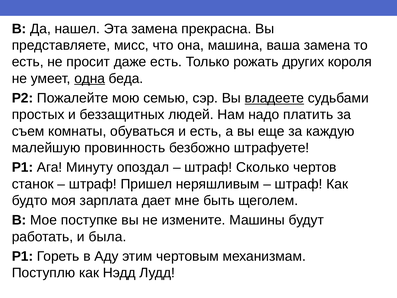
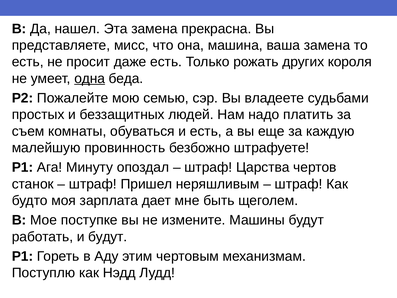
владеете underline: present -> none (274, 98)
Сколько: Сколько -> Царства (263, 167)
и была: была -> будут (108, 237)
